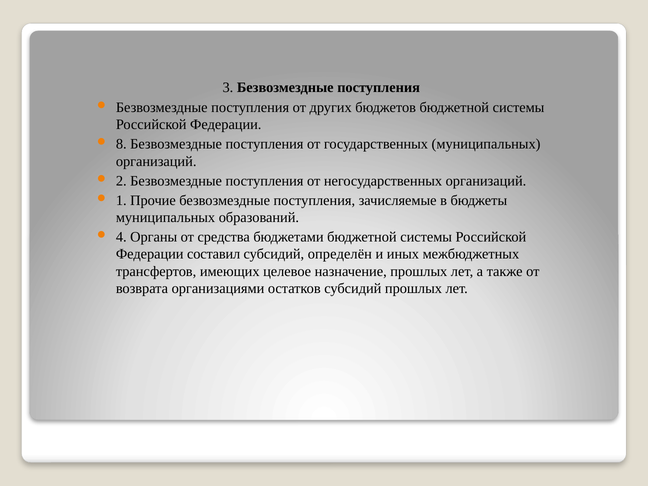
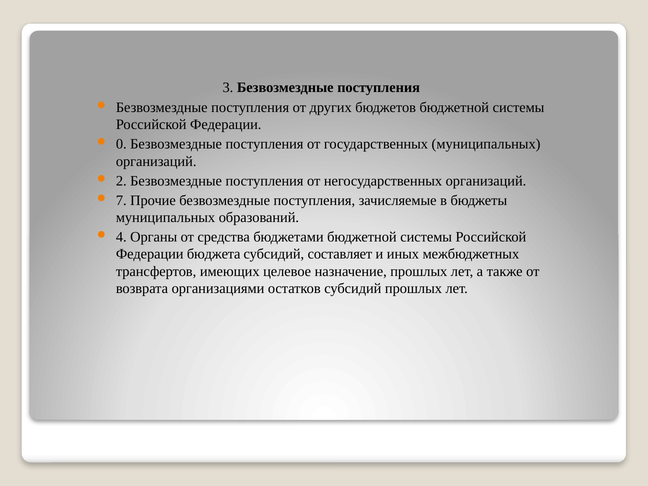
8: 8 -> 0 (121, 144)
1: 1 -> 7 (121, 200)
составил: составил -> бюджета (214, 254)
определён: определён -> составляет (340, 254)
